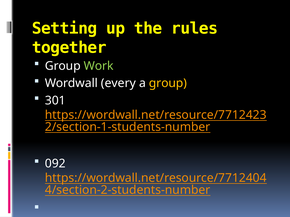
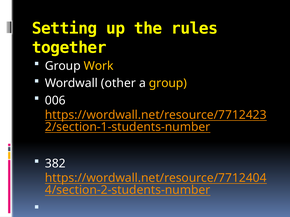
Work colour: light green -> yellow (99, 66)
every: every -> other (118, 83)
301: 301 -> 006 (55, 101)
092: 092 -> 382 (55, 164)
